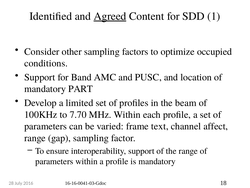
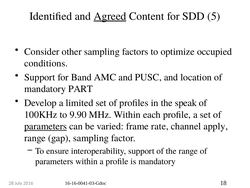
1: 1 -> 5 (214, 16)
beam: beam -> speak (186, 103)
7.70: 7.70 -> 9.90 (78, 114)
parameters underline: none -> present (46, 126)
text: text -> rate (160, 126)
affect: affect -> apply (216, 126)
